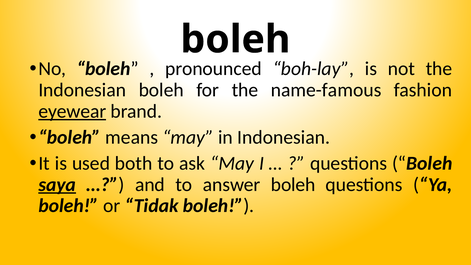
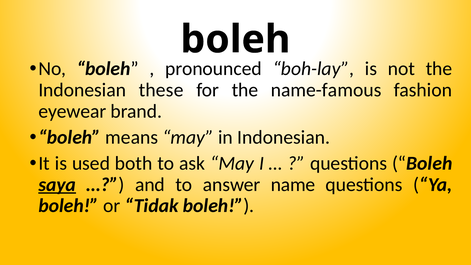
Indonesian boleh: boleh -> these (161, 90)
eyewear underline: present -> none (72, 111)
answer boleh: boleh -> name (293, 185)
